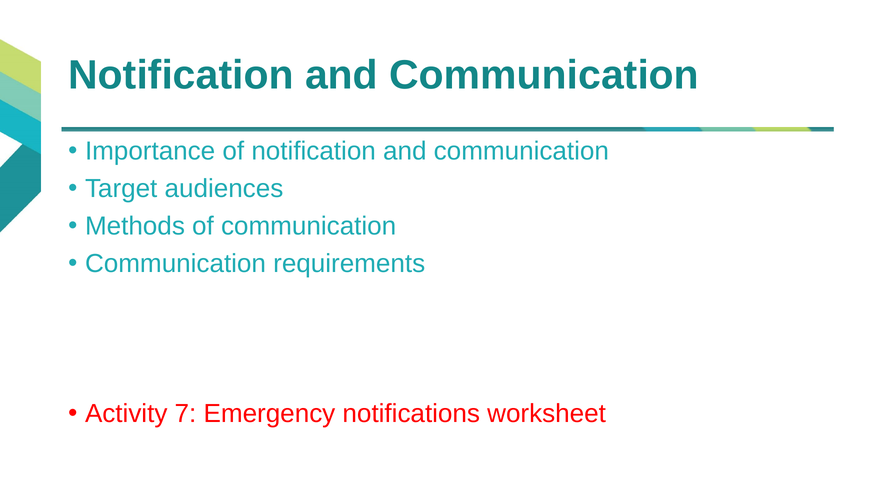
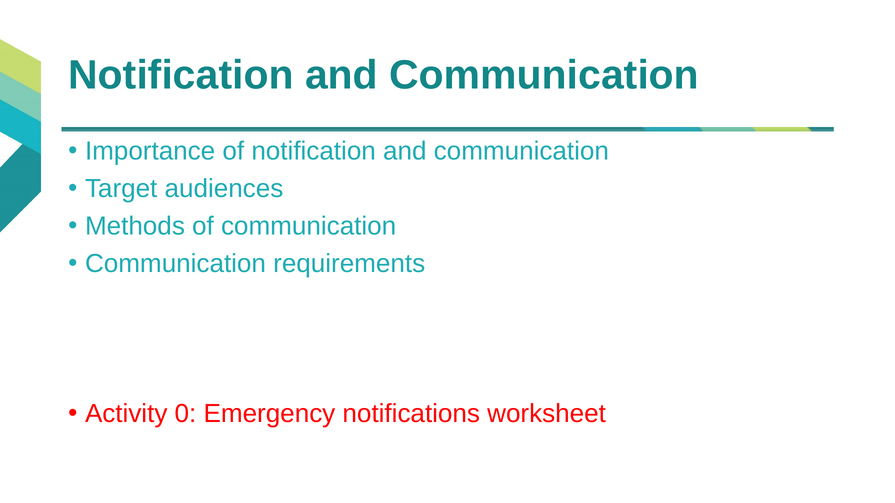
7: 7 -> 0 (185, 414)
